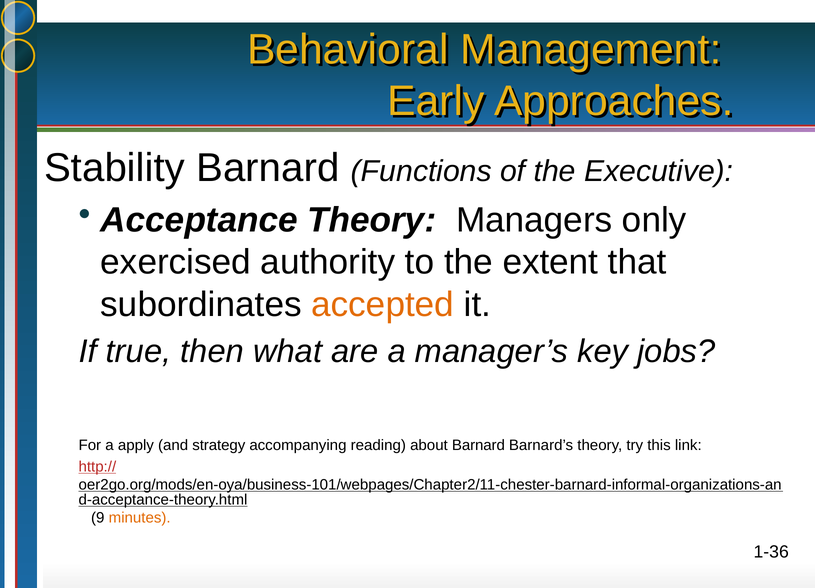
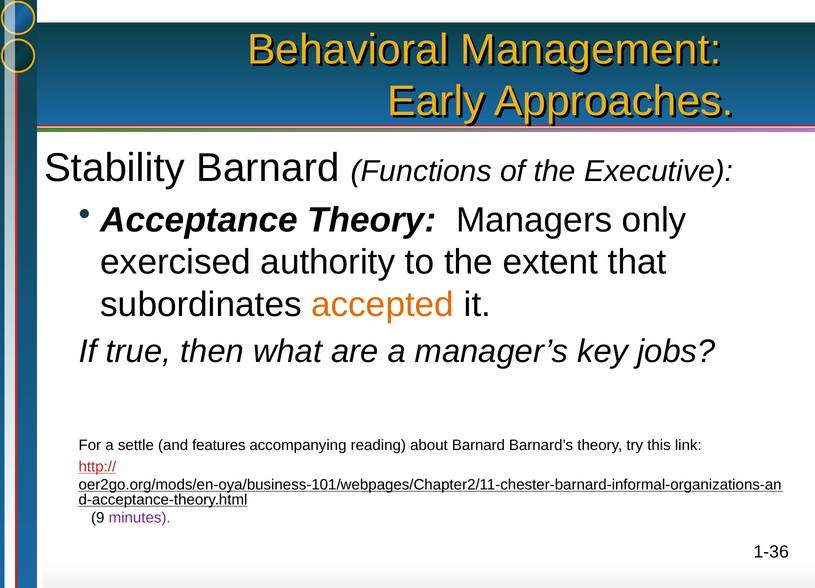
apply: apply -> settle (136, 446)
strategy: strategy -> features (219, 446)
minutes colour: orange -> purple (140, 518)
